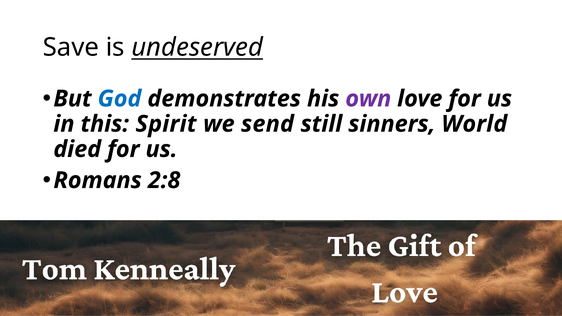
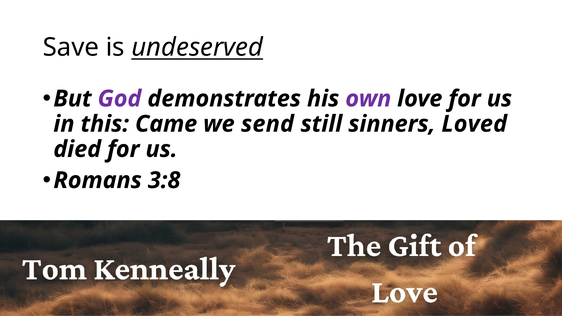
God colour: blue -> purple (119, 99)
Spirit: Spirit -> Came (166, 124)
World: World -> Loved (474, 124)
2:8: 2:8 -> 3:8 (164, 180)
